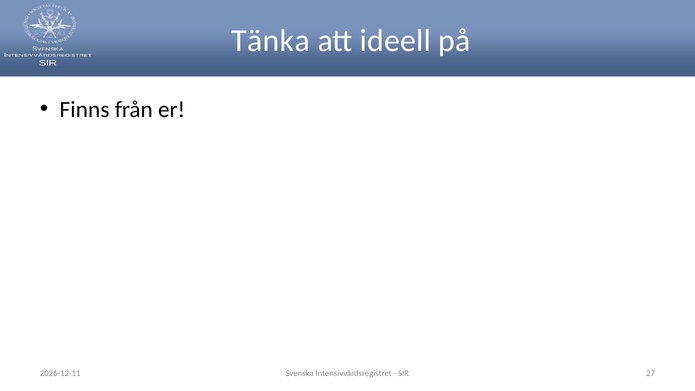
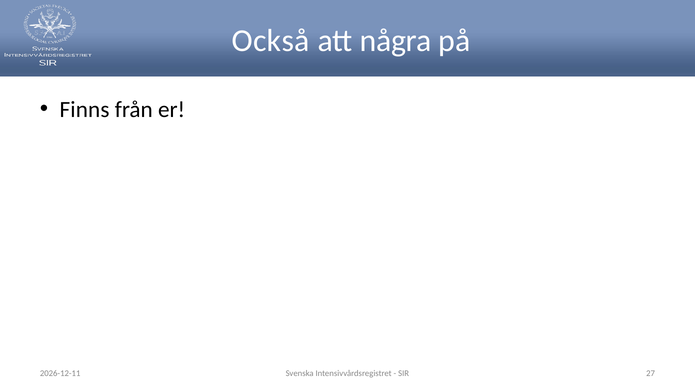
Tänka: Tänka -> Också (271, 41)
ideell: ideell -> några (396, 41)
